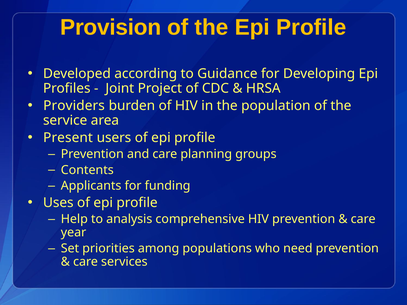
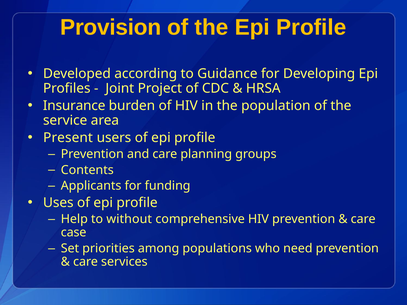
Providers: Providers -> Insurance (74, 106)
analysis: analysis -> without (129, 219)
year: year -> case (74, 233)
